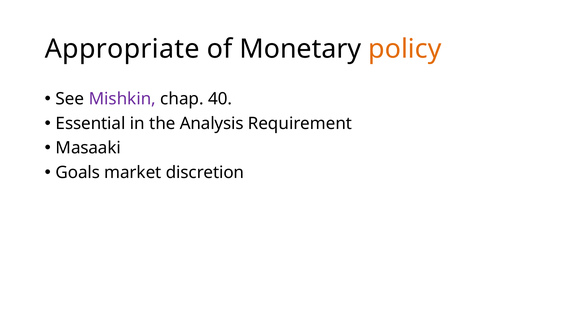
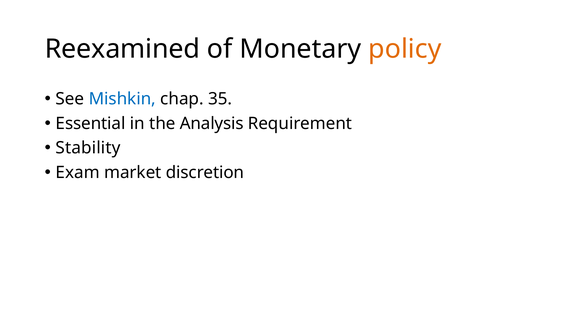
Appropriate: Appropriate -> Reexamined (122, 49)
Mishkin colour: purple -> blue (122, 99)
40: 40 -> 35 (220, 99)
Masaaki: Masaaki -> Stability (88, 148)
Goals: Goals -> Exam (78, 173)
